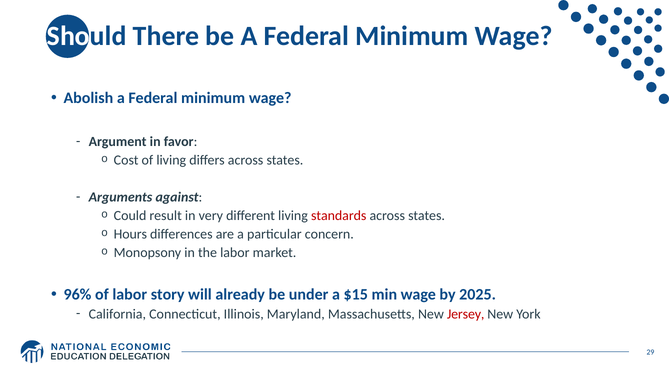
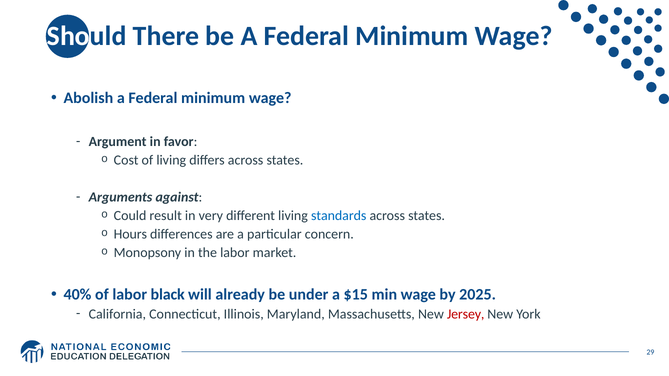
standards colour: red -> blue (339, 216)
96%: 96% -> 40% (77, 295)
story: story -> black (168, 295)
